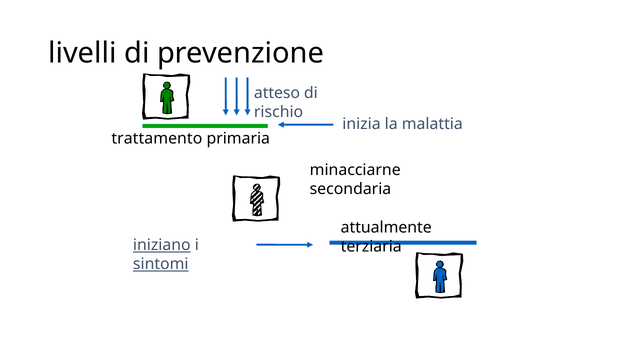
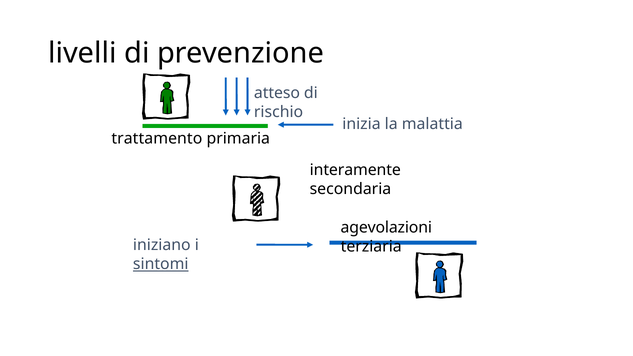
minacciarne: minacciarne -> interamente (355, 170)
attualmente: attualmente -> agevolazioni (386, 227)
iniziano underline: present -> none (162, 245)
